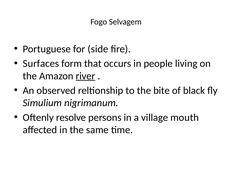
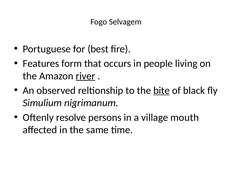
side: side -> best (98, 49)
Surfaces: Surfaces -> Features (41, 64)
bite underline: none -> present (162, 91)
